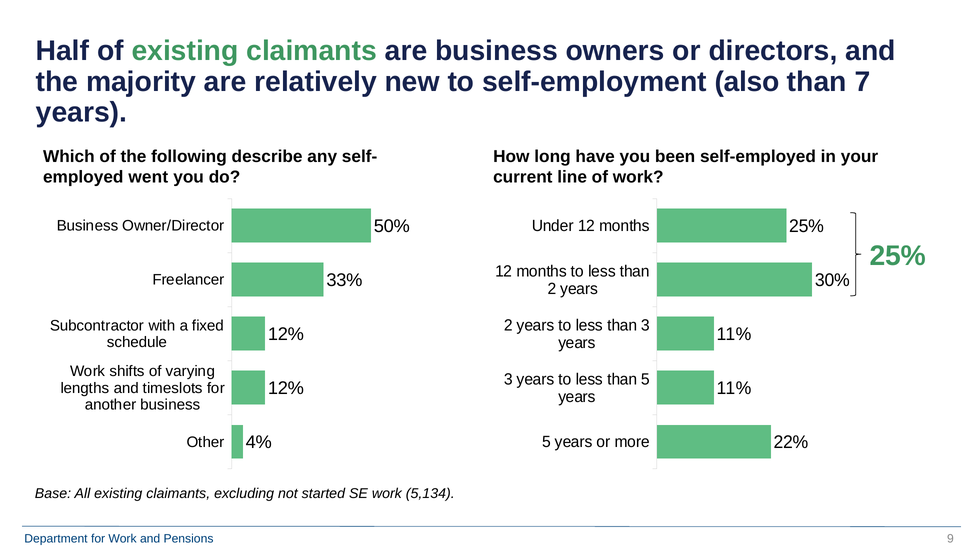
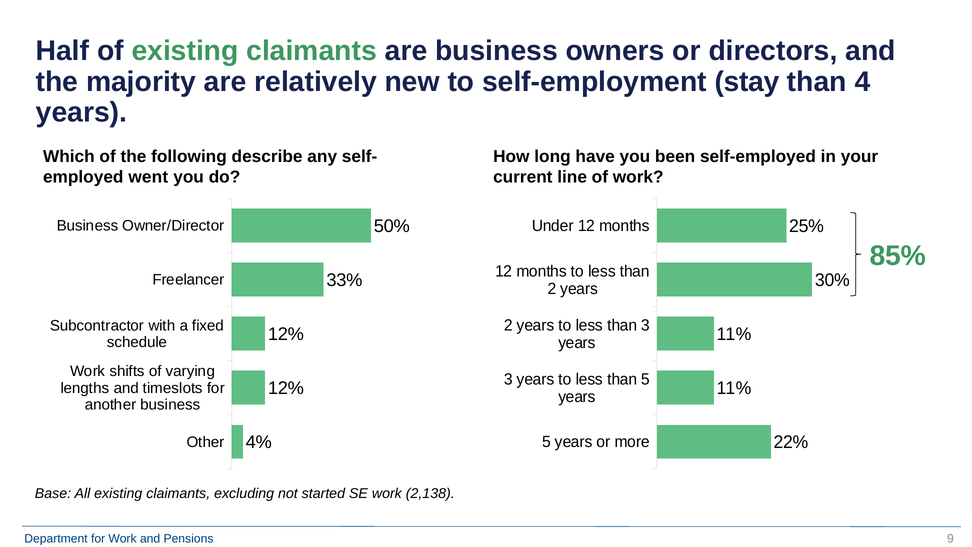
also: also -> stay (747, 82)
7: 7 -> 4 (862, 82)
25%: 25% -> 85% (898, 256)
5,134: 5,134 -> 2,138 (430, 493)
